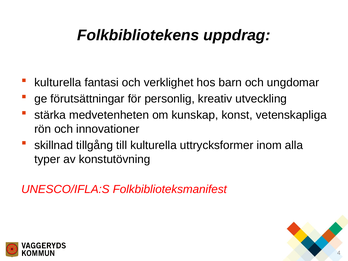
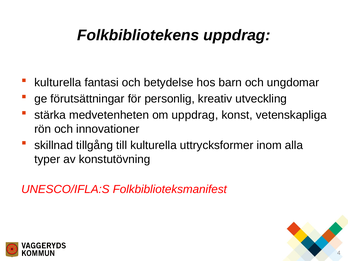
verklighet: verklighet -> betydelse (169, 83)
om kunskap: kunskap -> uppdrag (195, 115)
